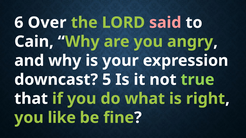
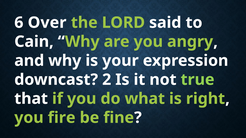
said colour: pink -> white (165, 23)
5: 5 -> 2 (107, 80)
like: like -> fire (62, 118)
